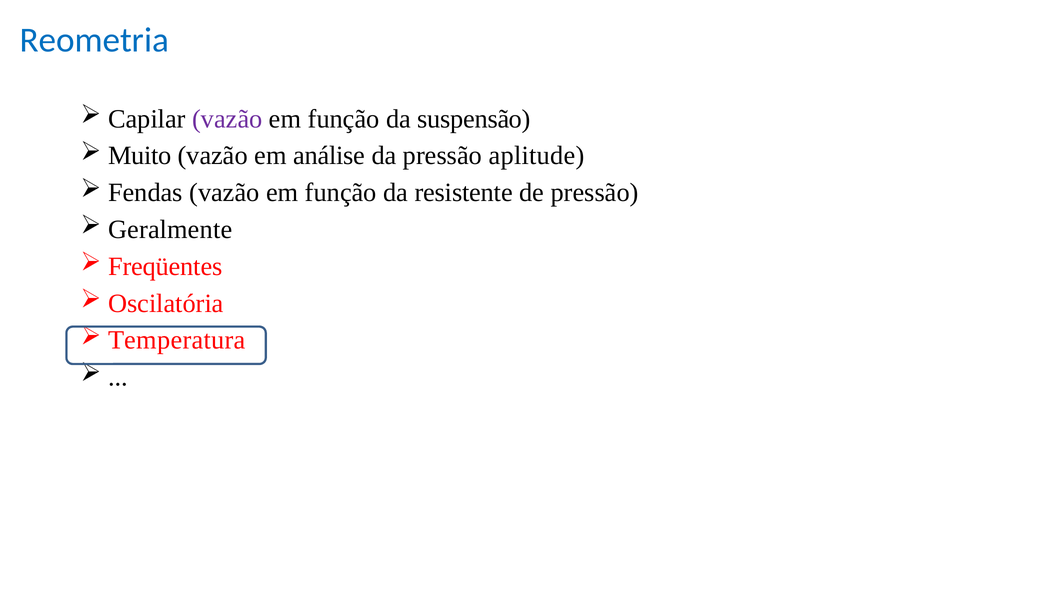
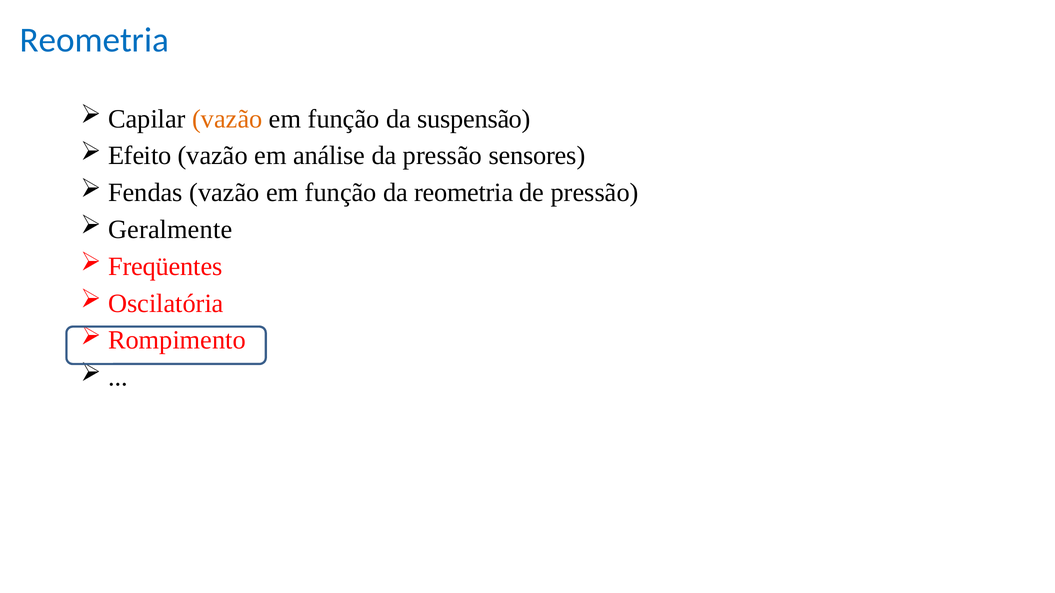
vazão colour: purple -> orange (227, 119)
Muito: Muito -> Efeito (140, 156)
aplitude: aplitude -> sensores (537, 156)
da resistente: resistente -> reometria (464, 193)
Temperatura: Temperatura -> Rompimento (177, 340)
